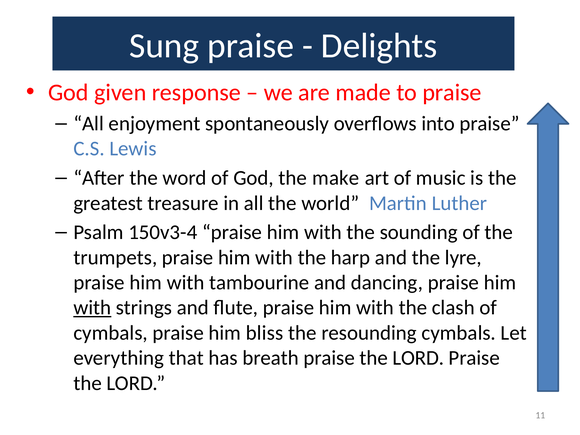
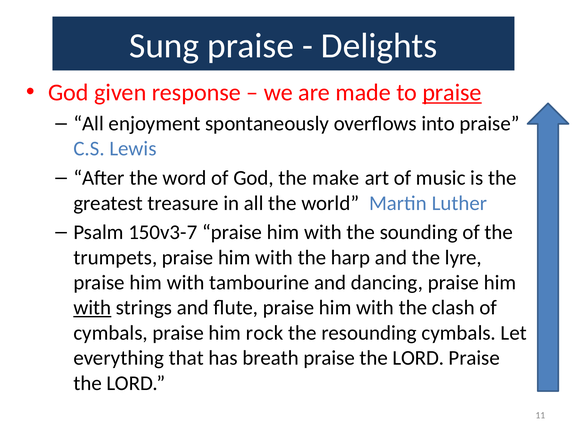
praise underline: none -> present (452, 93)
150v3-4: 150v3-4 -> 150v3-7 (163, 232)
bliss: bliss -> rock (265, 333)
